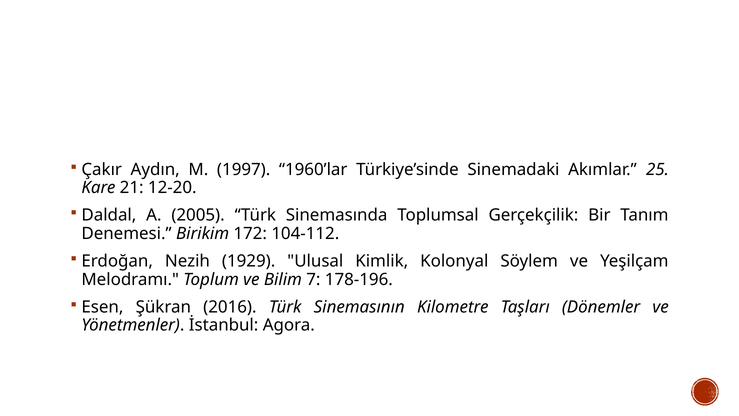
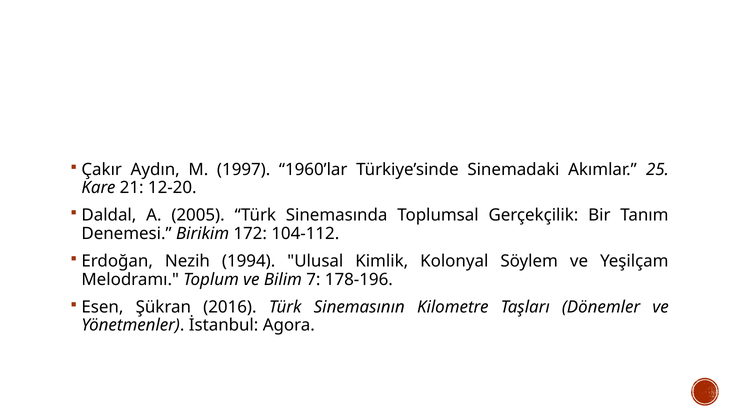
1929: 1929 -> 1994 (249, 261)
